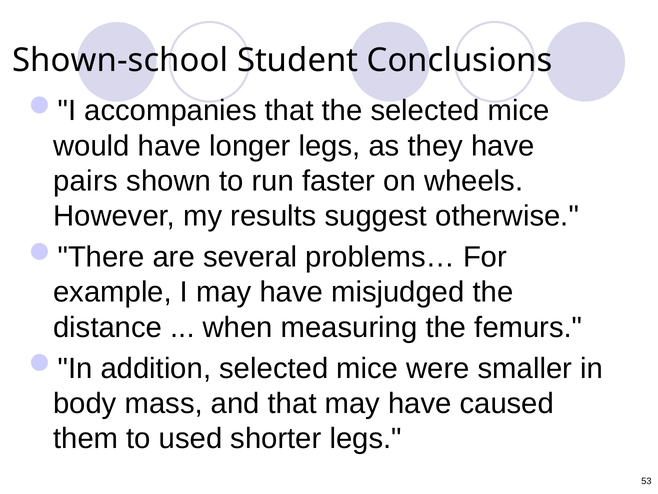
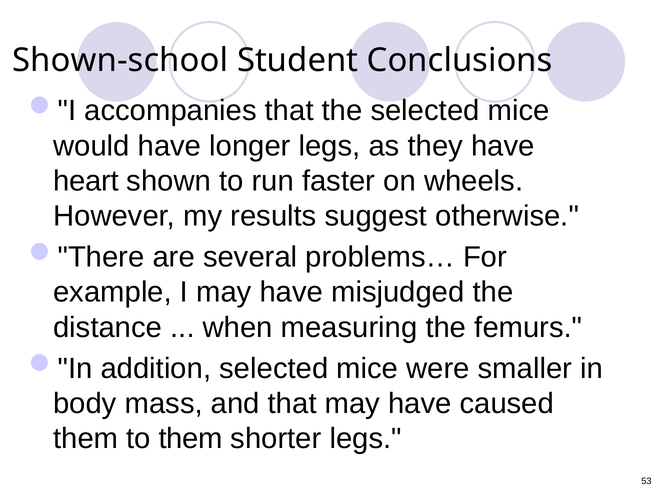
pairs: pairs -> heart (86, 181)
to used: used -> them (191, 438)
